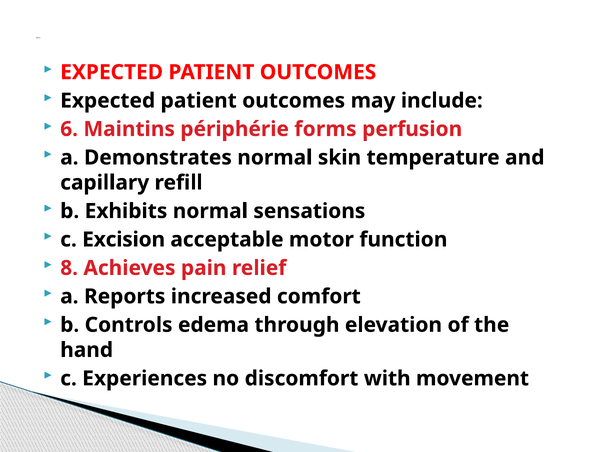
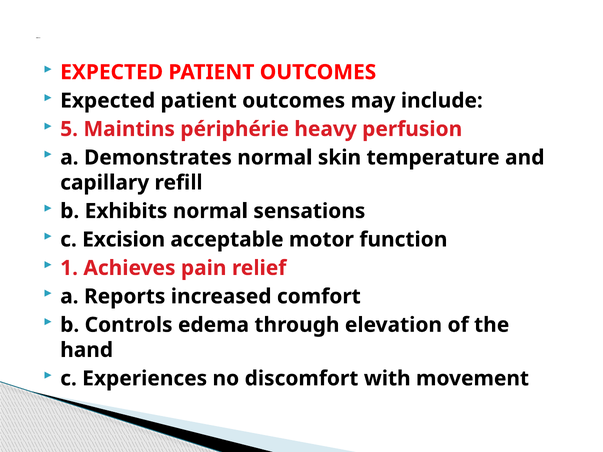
6: 6 -> 5 (69, 129)
forms: forms -> heavy (326, 129)
8: 8 -> 1 (69, 268)
